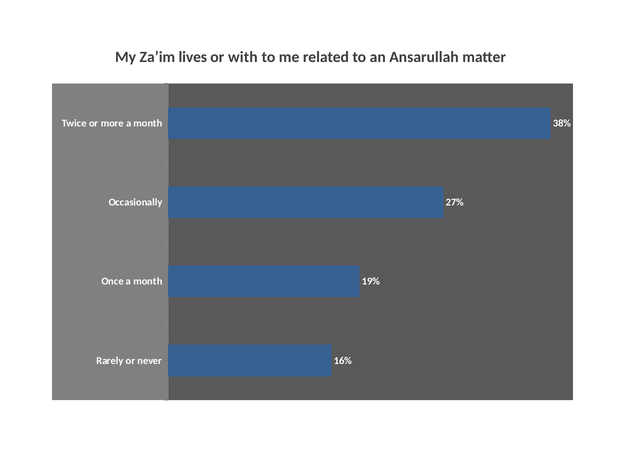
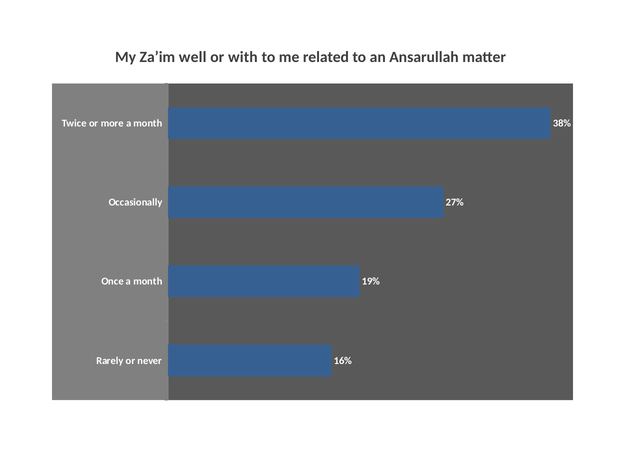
lives: lives -> well (193, 57)
